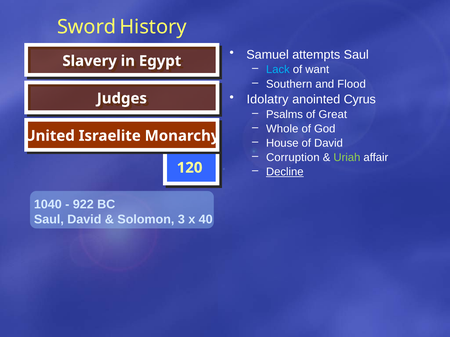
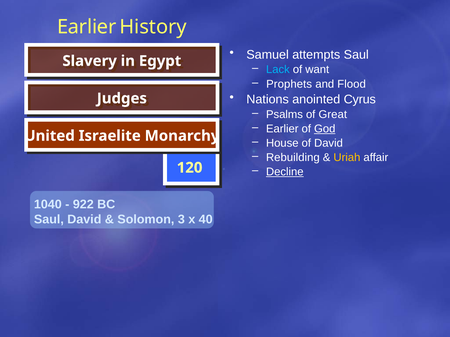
Sword: Sword -> Earlier (87, 27)
Southern: Southern -> Prophets (289, 84)
Idolatry: Idolatry -> Nations (268, 99)
Whole: Whole -> Earlier (282, 129)
God underline: none -> present (325, 129)
Corruption: Corruption -> Rebuilding (293, 158)
Uriah colour: light green -> yellow (347, 158)
